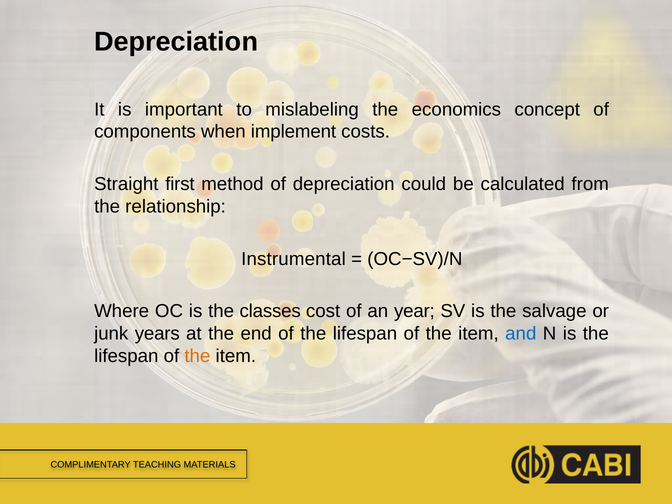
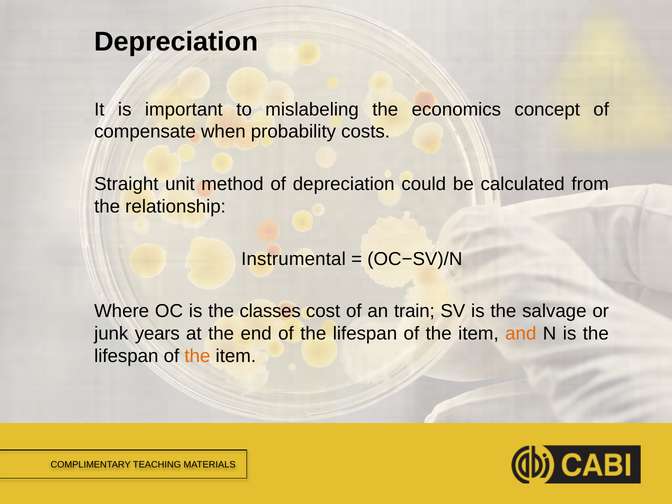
components: components -> compensate (145, 132)
implement: implement -> probability (293, 132)
first: first -> unit (180, 184)
year: year -> train (414, 311)
and colour: blue -> orange (521, 334)
